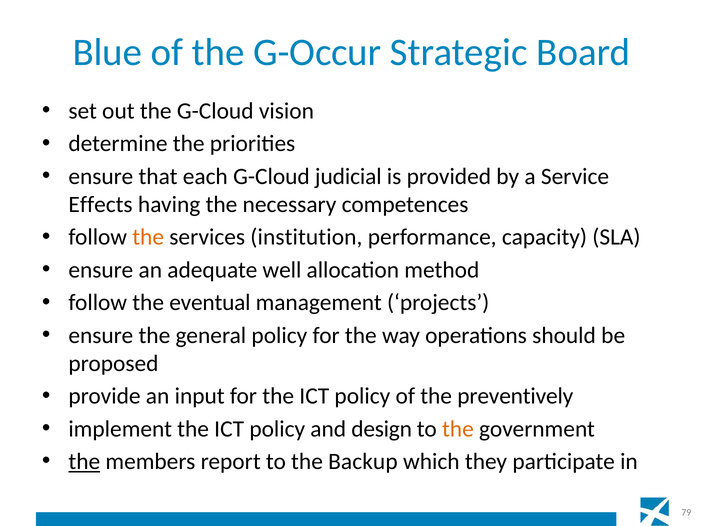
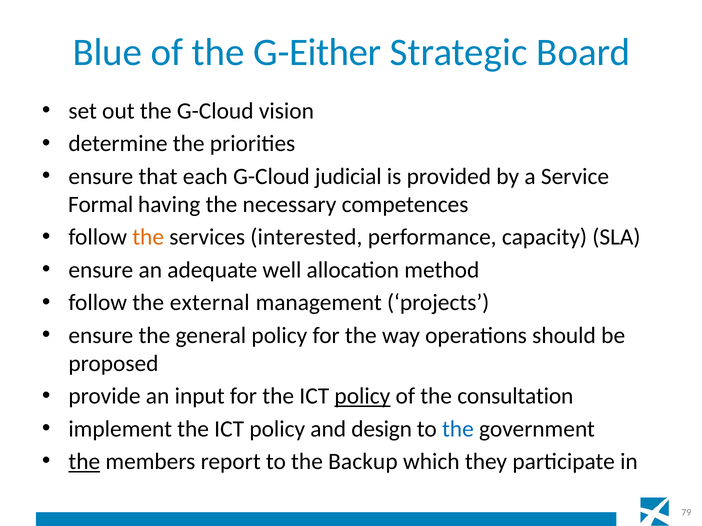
G-Occur: G-Occur -> G-Either (317, 53)
Effects: Effects -> Formal (101, 205)
institution: institution -> interested (306, 237)
eventual: eventual -> external (210, 303)
policy underline: none -> present (362, 396)
preventively: preventively -> consultation (515, 396)
the colour: orange -> blue (458, 429)
